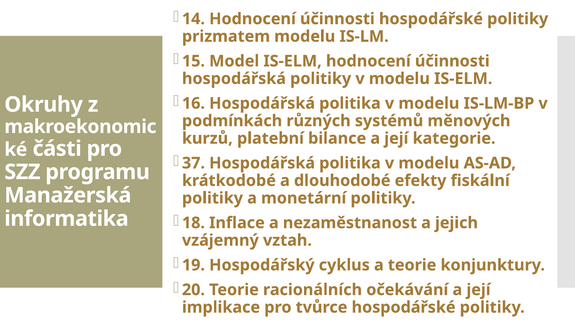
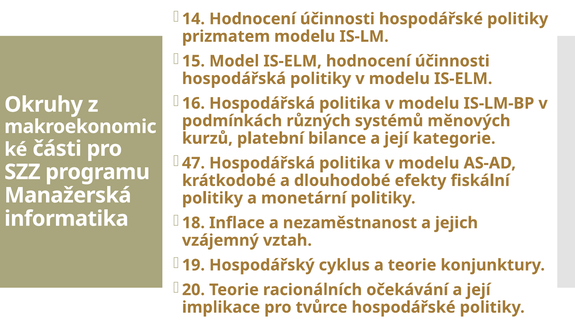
37: 37 -> 47 (193, 163)
